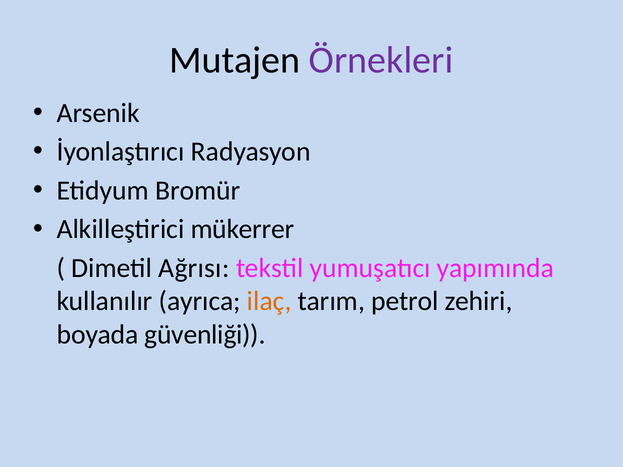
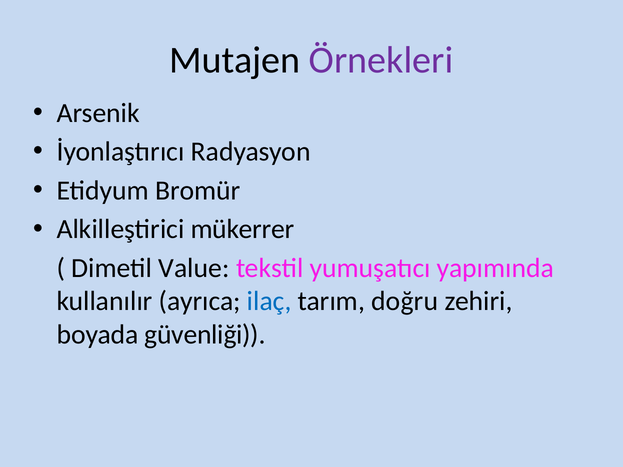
Ağrısı: Ağrısı -> Value (194, 268)
ilaç colour: orange -> blue (269, 302)
petrol: petrol -> doğru (405, 302)
